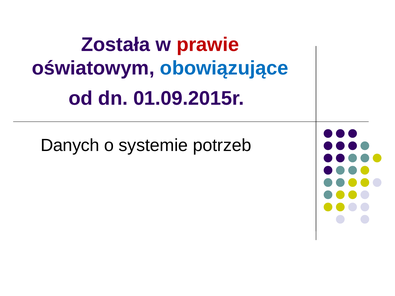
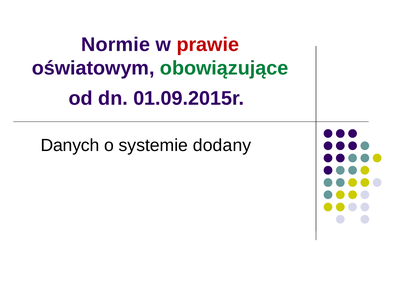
Została: Została -> Normie (116, 45)
obowiązujące colour: blue -> green (224, 68)
potrzeb: potrzeb -> dodany (222, 145)
